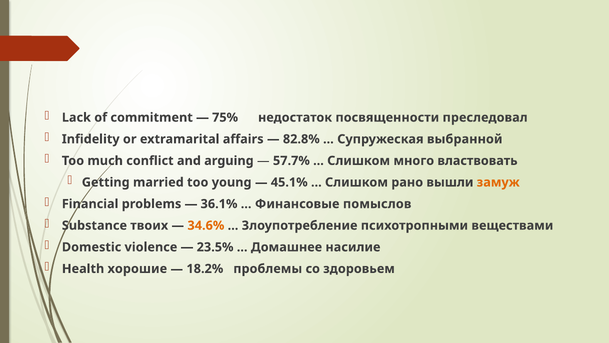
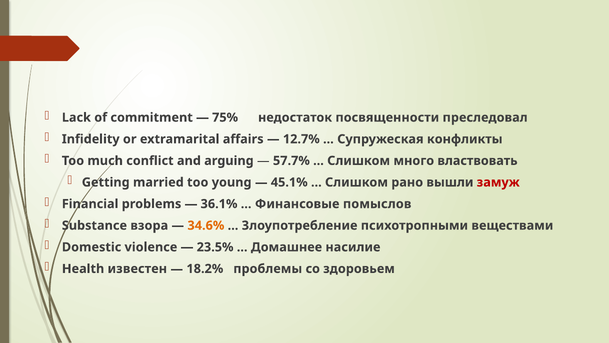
82.8%: 82.8% -> 12.7% (301, 139)
выбранной: выбранной -> конфликты (465, 139)
замуж colour: orange -> red (498, 182)
твоих: твоих -> взора (149, 225)
хорошие: хорошие -> известен (137, 268)
